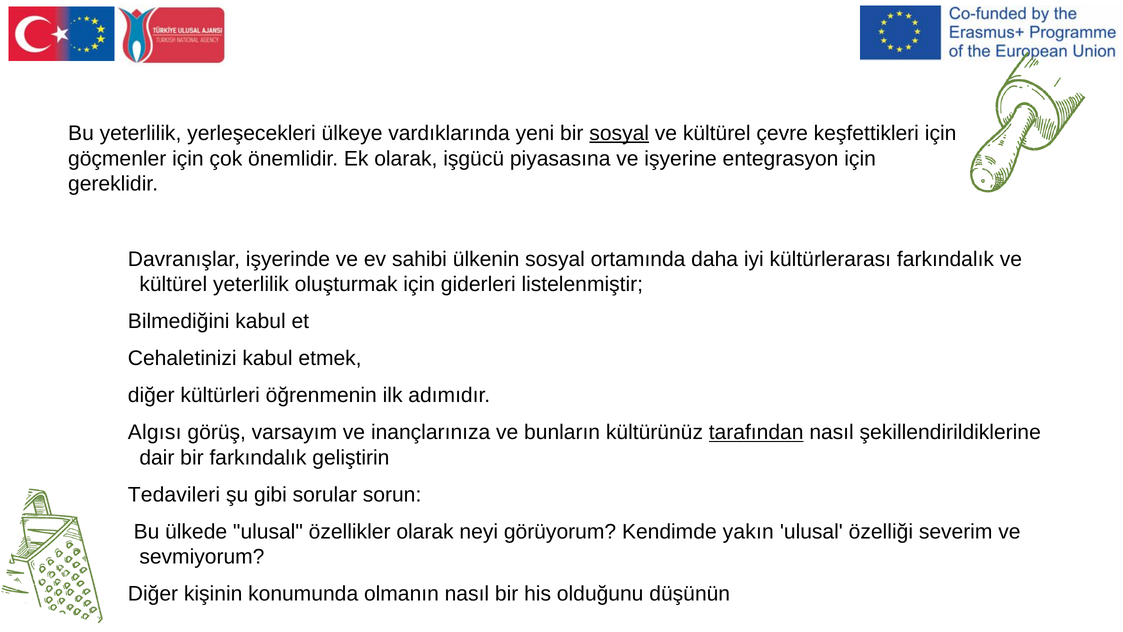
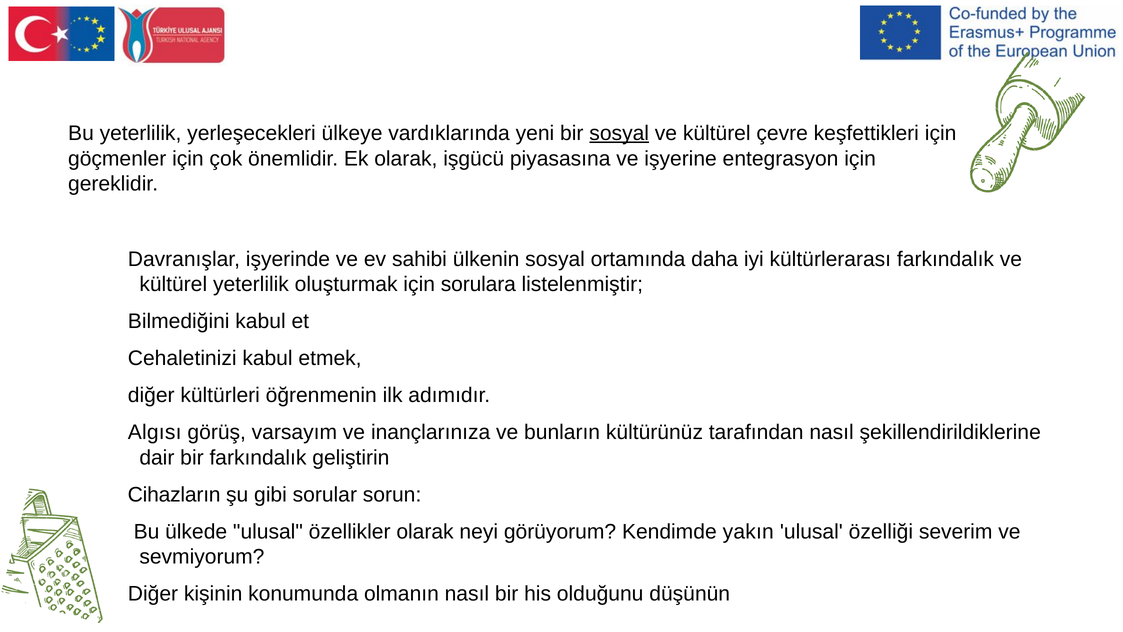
giderleri: giderleri -> sorulara (478, 284)
tarafından underline: present -> none (756, 432)
Tedavileri: Tedavileri -> Cihazların (174, 494)
